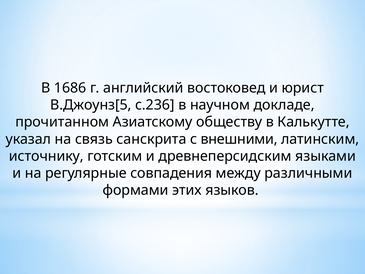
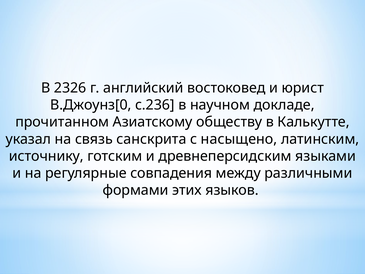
1686: 1686 -> 2326 (70, 88)
В.Джоунз[5: В.Джоунз[5 -> В.Джоунз[0 (91, 105)
внешними: внешними -> насыщено (239, 139)
